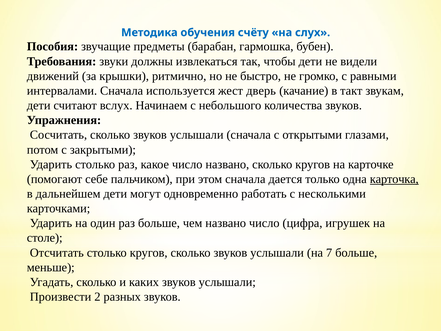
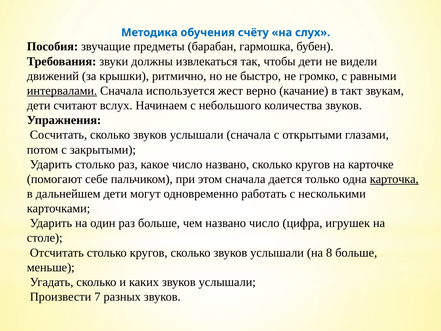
интервалами underline: none -> present (62, 91)
дверь: дверь -> верно (261, 91)
7: 7 -> 8 (329, 252)
2: 2 -> 7 (97, 297)
